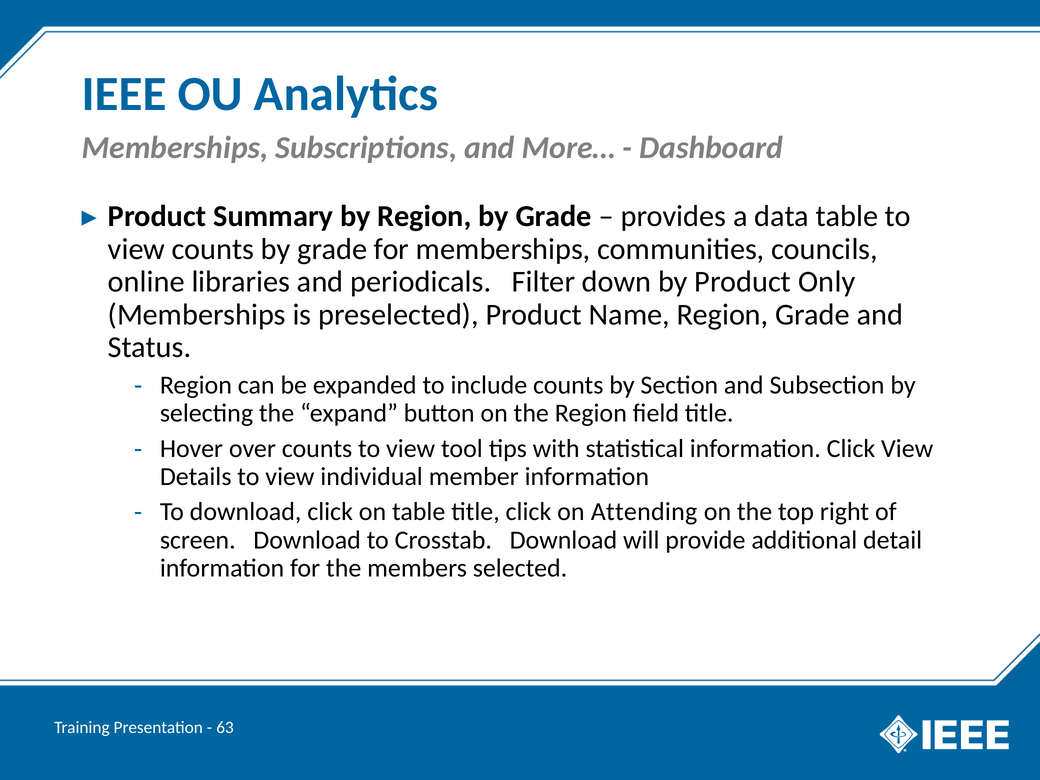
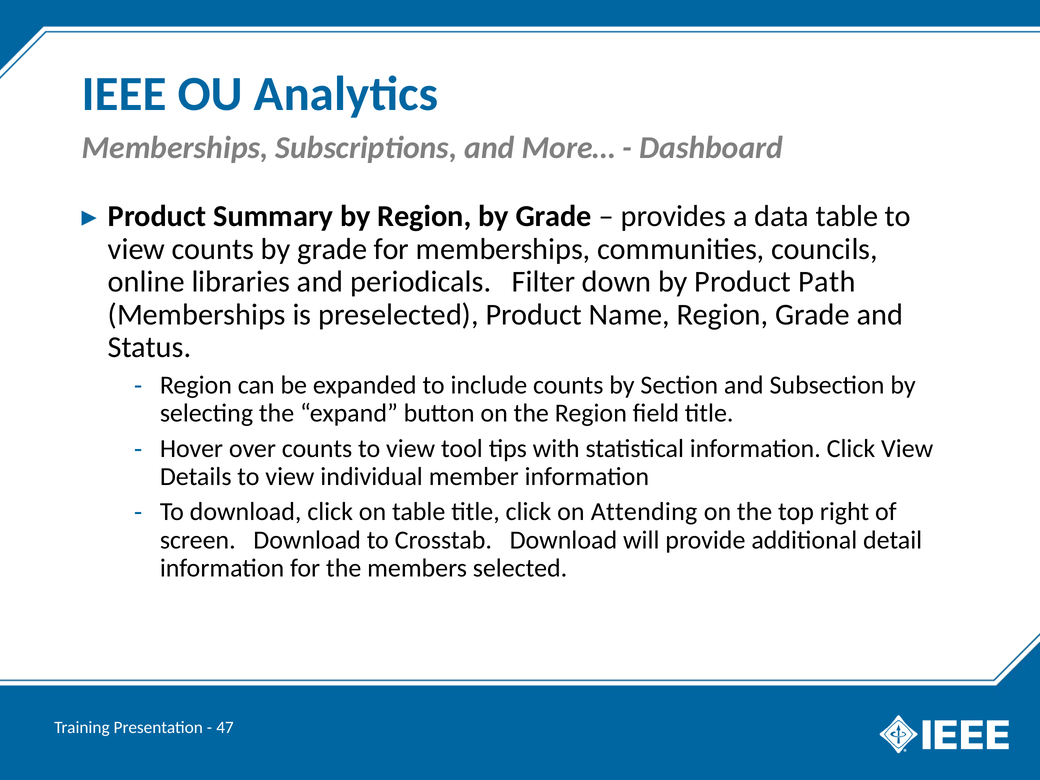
Only: Only -> Path (827, 282)
63: 63 -> 47 (225, 728)
